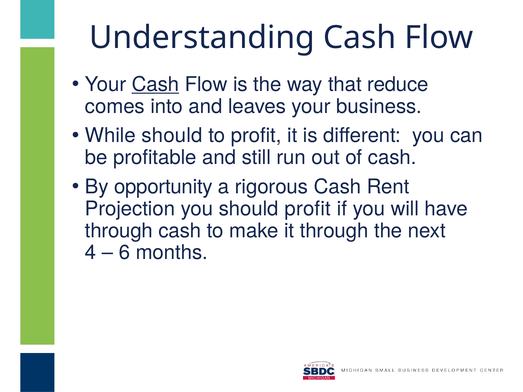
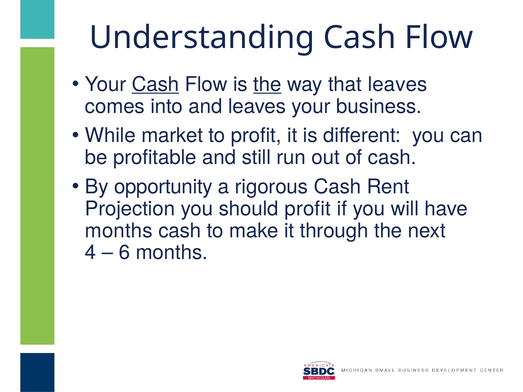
the underline: none -> present (267, 84)
that reduce: reduce -> leaves (398, 84)
While should: should -> market (172, 136)
through: through -> months (119, 231)
